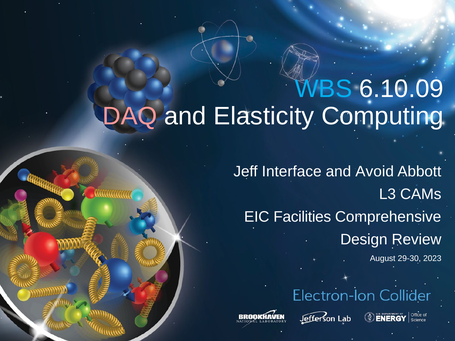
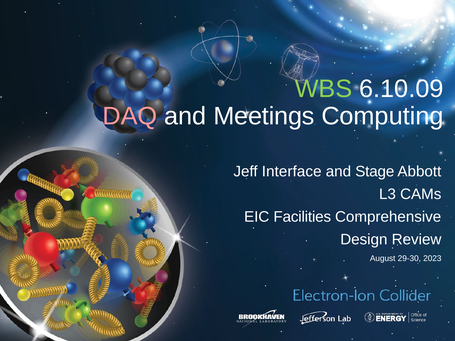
WBS colour: light blue -> light green (324, 89)
Elasticity: Elasticity -> Meetings (264, 116)
Avoid: Avoid -> Stage (375, 171)
